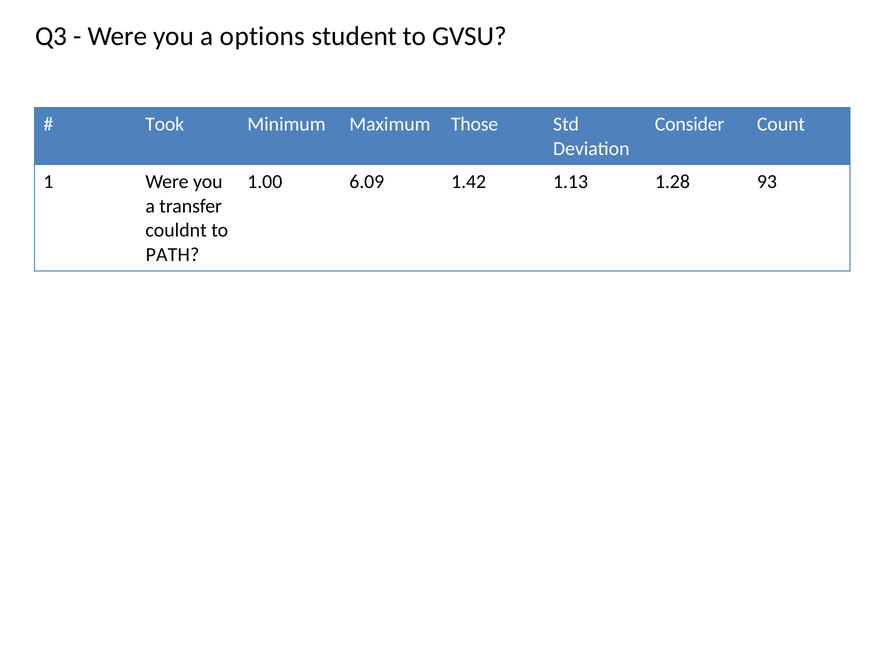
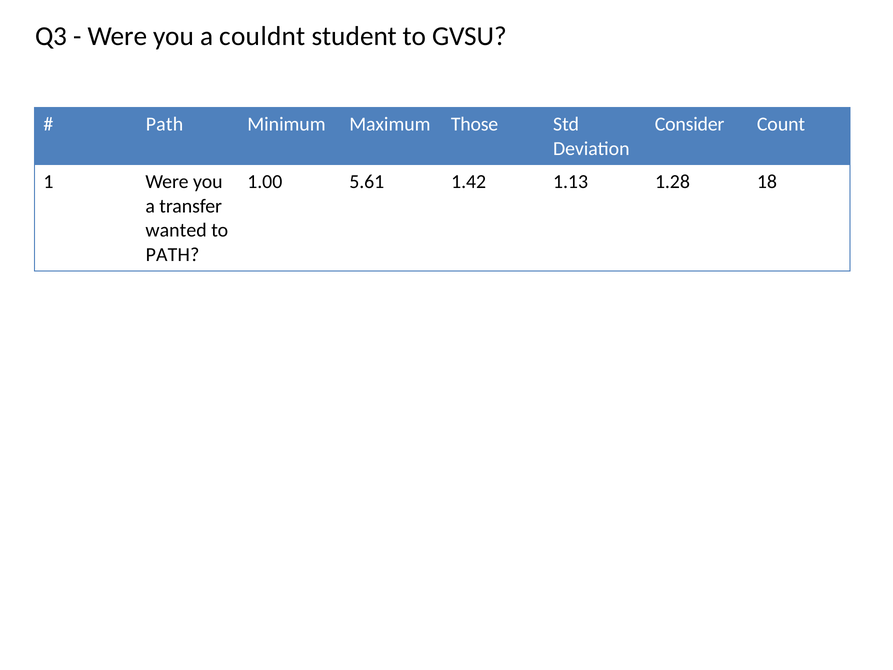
options: options -> couldnt (262, 36)
Took: Took -> Path (164, 124)
6.09: 6.09 -> 5.61 (367, 182)
93: 93 -> 18 (767, 182)
couldnt: couldnt -> wanted (176, 230)
